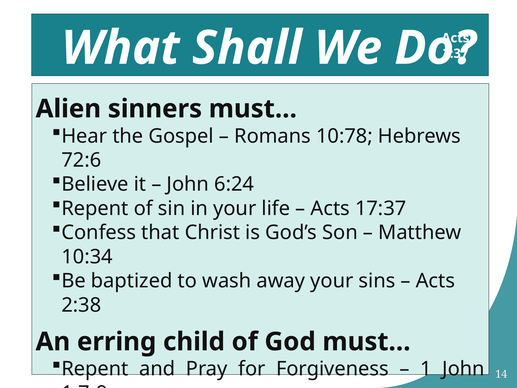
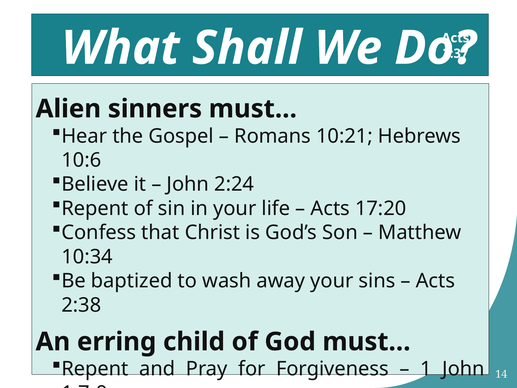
10:78: 10:78 -> 10:21 (344, 136)
72:6: 72:6 -> 10:6 (81, 160)
6:24: 6:24 -> 2:24 (234, 184)
17:37: 17:37 -> 17:20 (381, 208)
